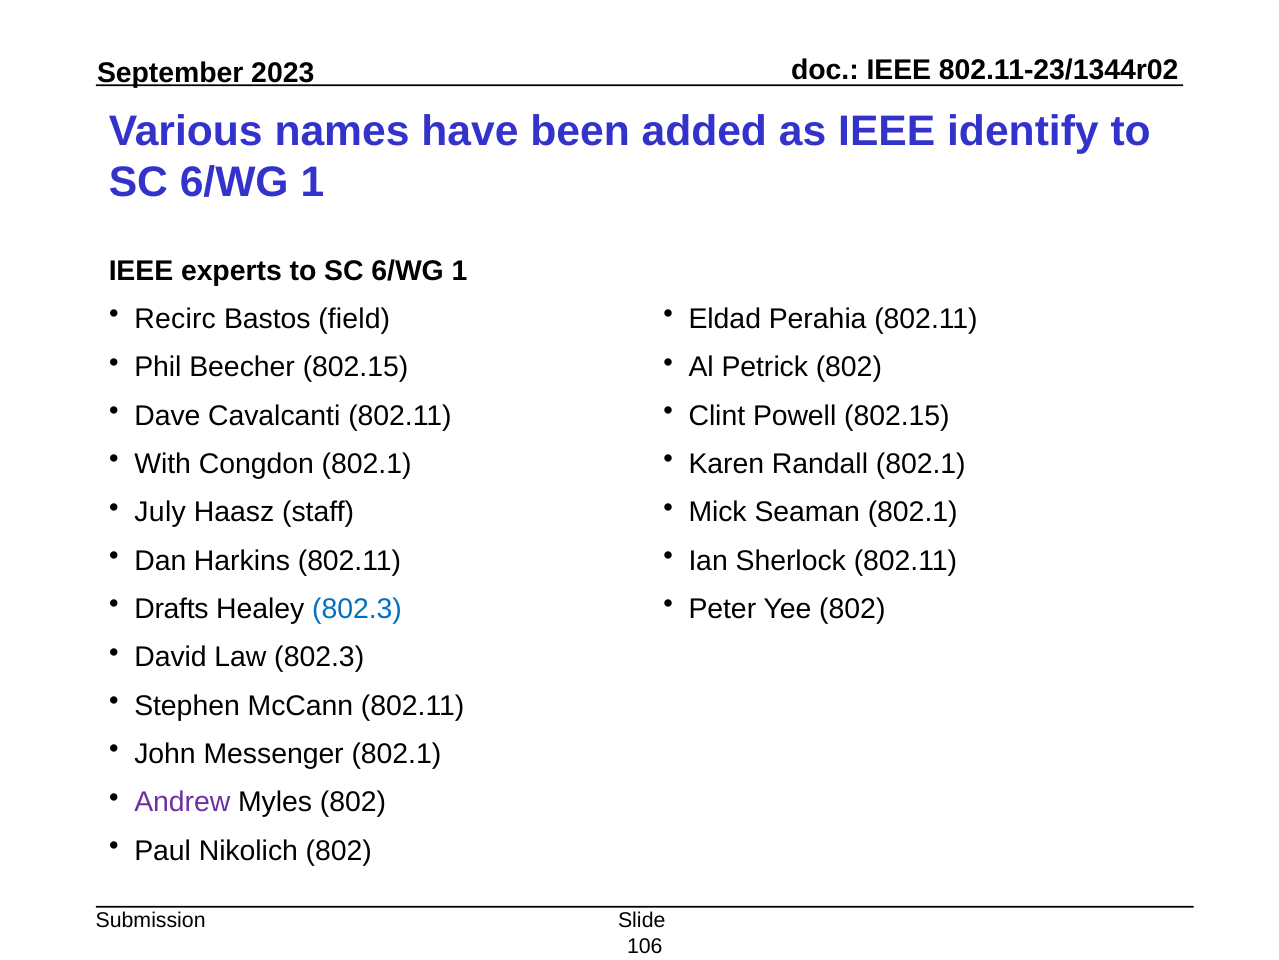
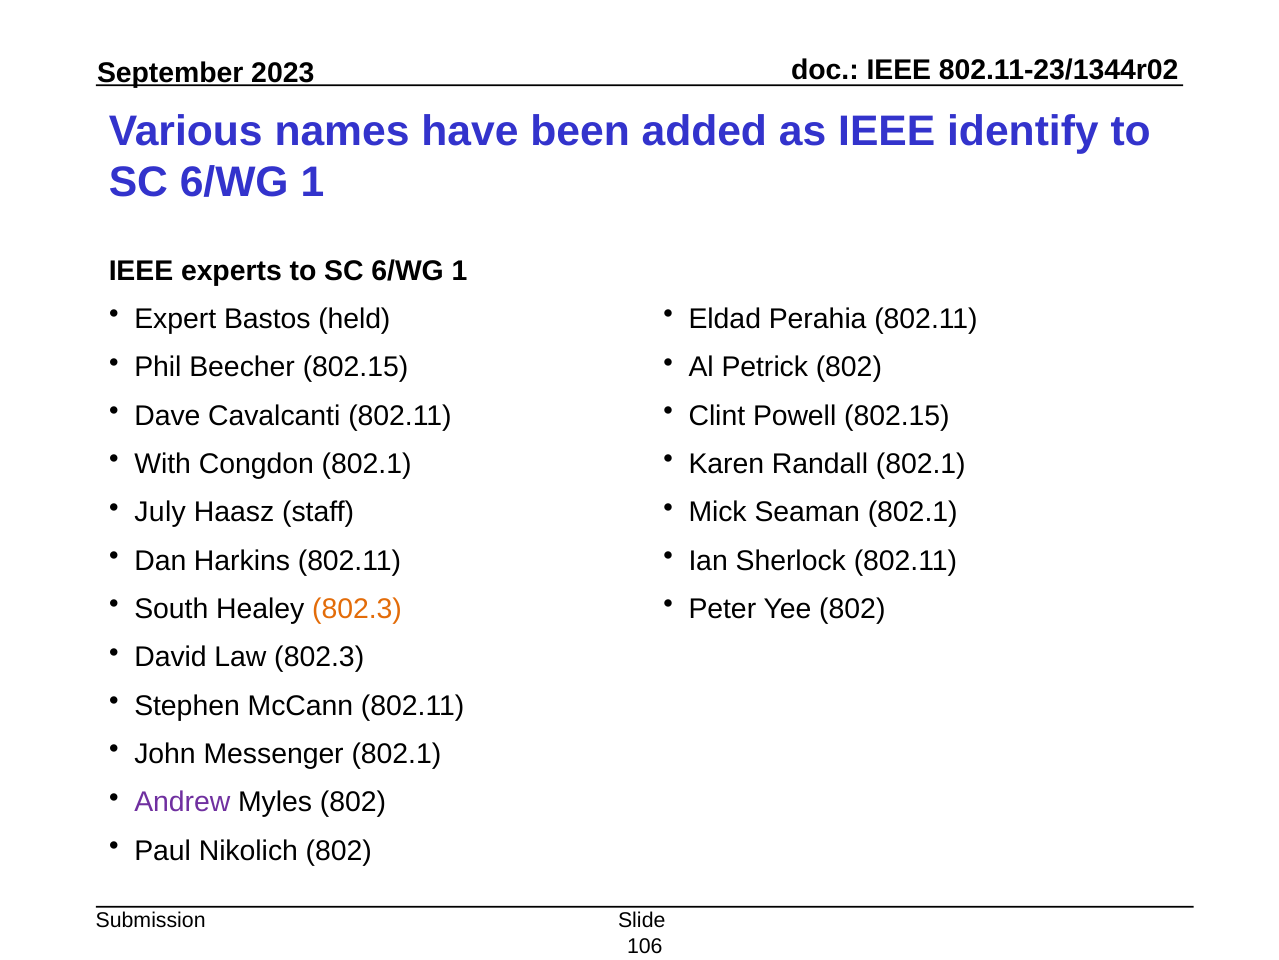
Recirc: Recirc -> Expert (175, 319)
field: field -> held (354, 319)
Drafts: Drafts -> South (171, 609)
802.3 colour: blue -> orange (357, 609)
